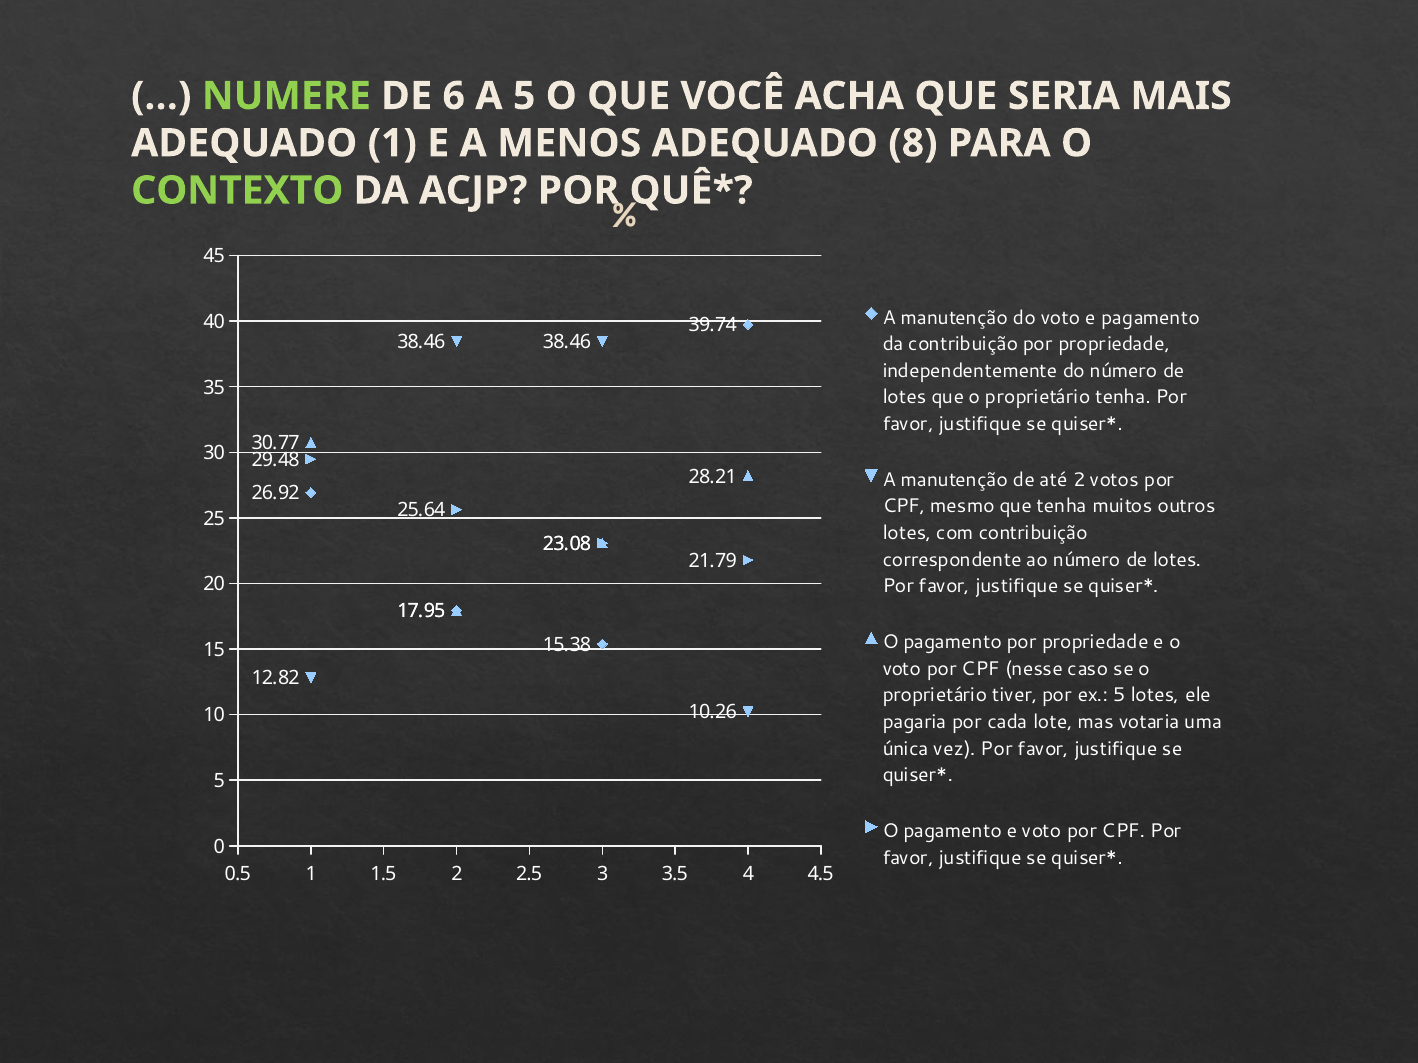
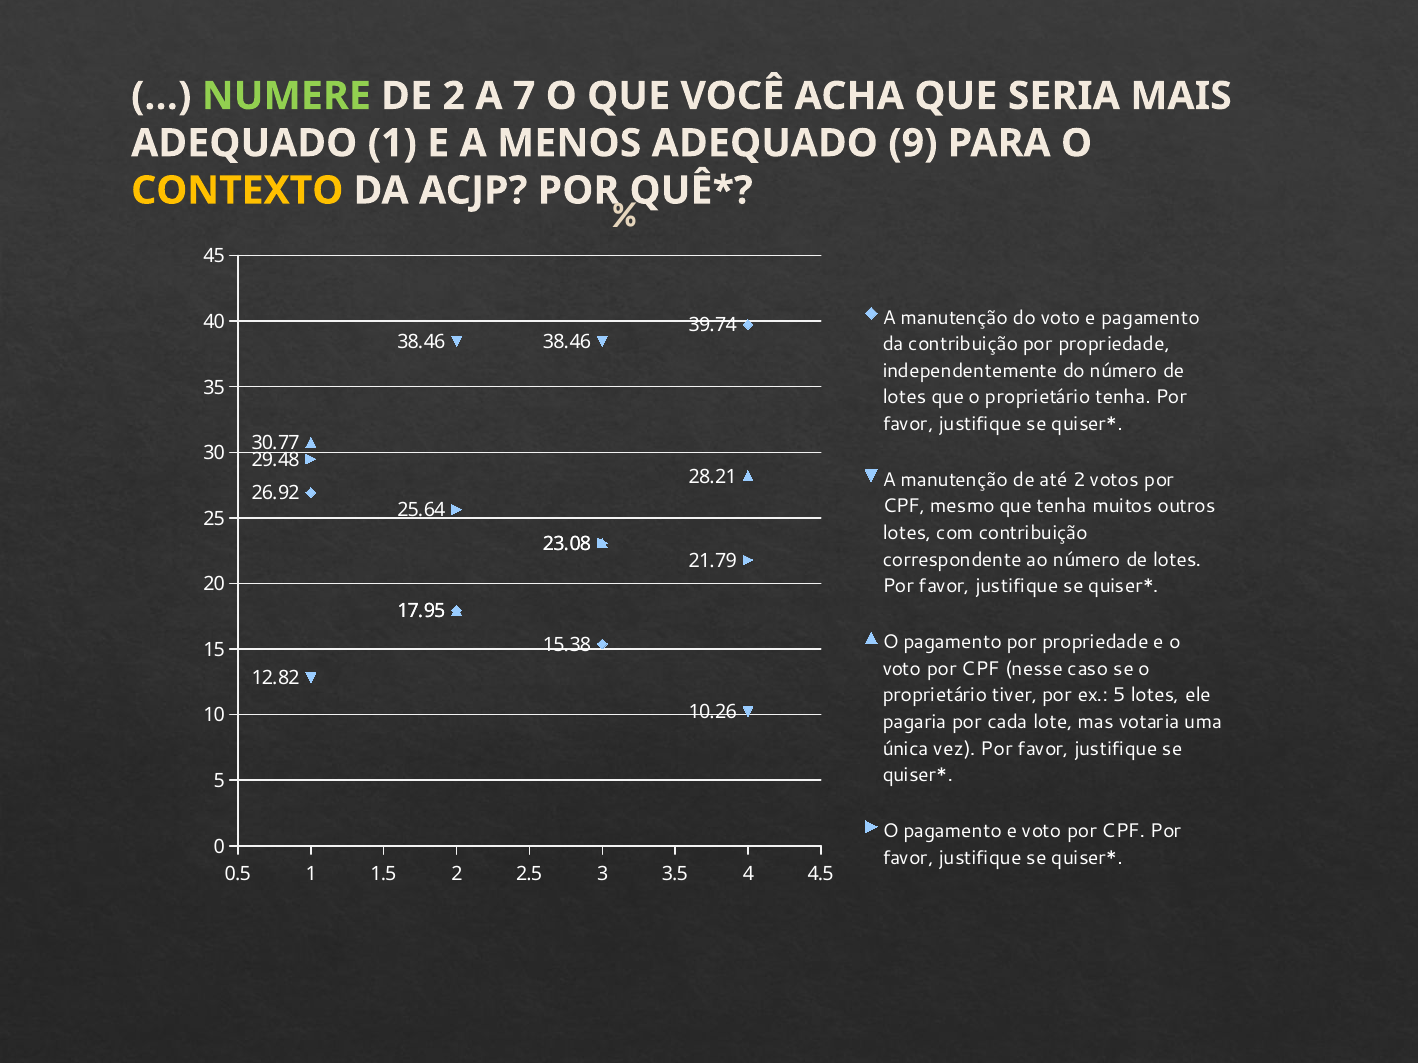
DE 6: 6 -> 2 (454, 96)
A 5: 5 -> 7 (524, 96)
8: 8 -> 9 (913, 143)
CONTEXTO colour: light green -> yellow (237, 191)
